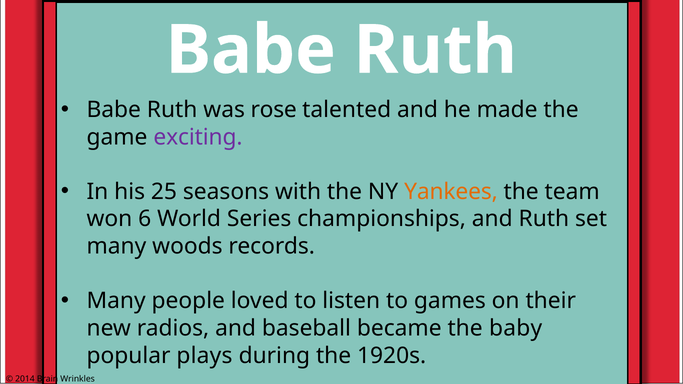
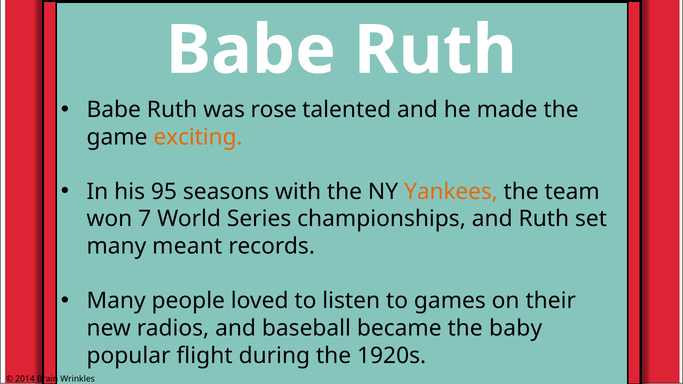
exciting colour: purple -> orange (198, 137)
25: 25 -> 95 (164, 192)
6: 6 -> 7 (145, 219)
woods: woods -> meant (187, 246)
plays: plays -> flight (205, 356)
